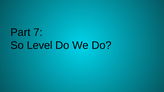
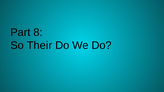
7: 7 -> 8 (38, 32)
Level: Level -> Their (39, 46)
